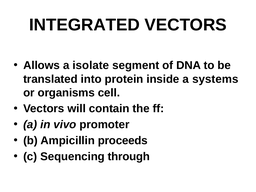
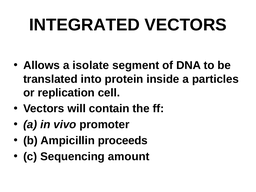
systems: systems -> particles (215, 79)
organisms: organisms -> replication (66, 93)
through: through -> amount (129, 156)
